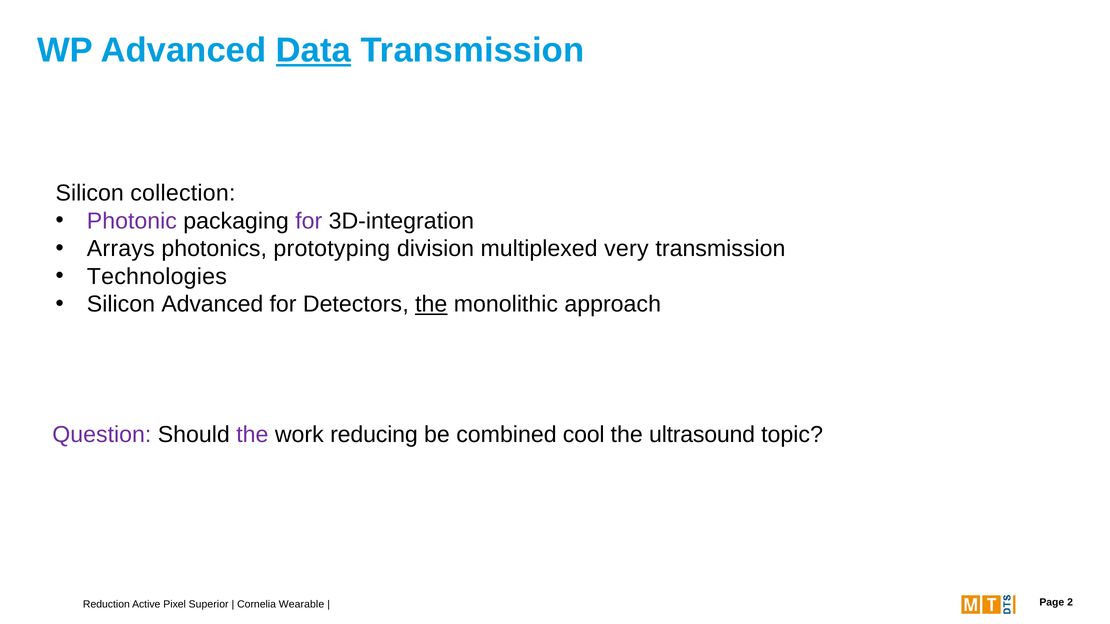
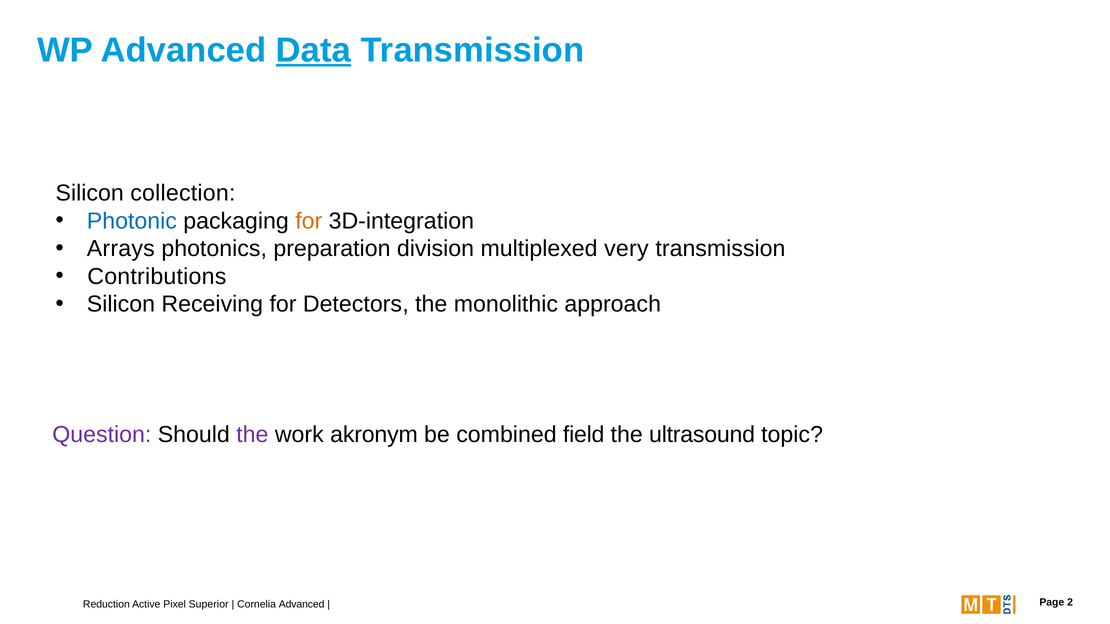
Photonic colour: purple -> blue (132, 221)
for colour: purple -> orange (309, 221)
prototyping: prototyping -> preparation (332, 249)
Technologies: Technologies -> Contributions (157, 277)
Silicon Advanced: Advanced -> Receiving (212, 304)
the underline: present -> none (431, 304)
reducing: reducing -> akronym (374, 435)
cool: cool -> field (584, 435)
Cornelia Wearable: Wearable -> Advanced (302, 605)
